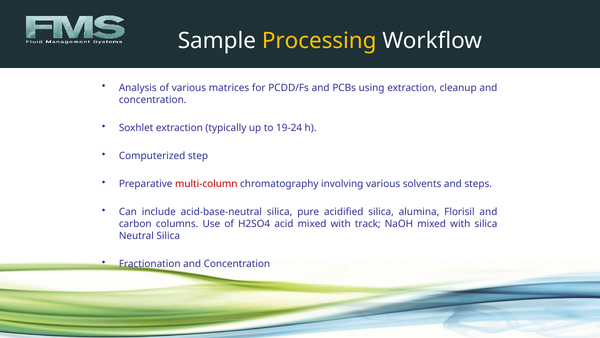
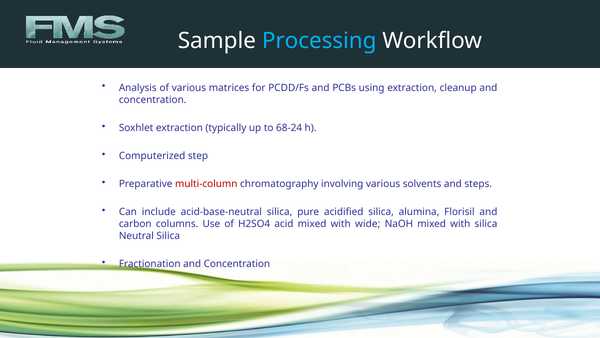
Processing colour: yellow -> light blue (319, 41)
19-24: 19-24 -> 68-24 (289, 128)
track: track -> wide (368, 224)
